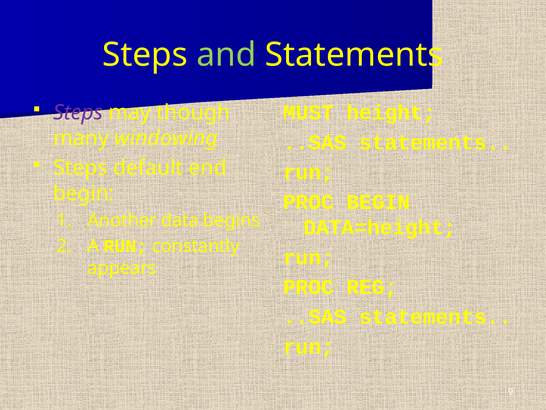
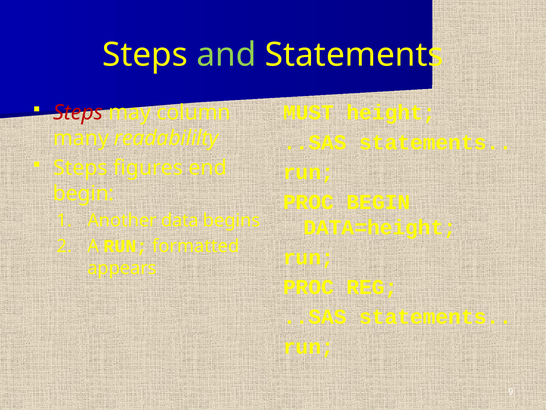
Steps colour: purple -> red (78, 113)
though: though -> column (194, 113)
windowing: windowing -> readabililty (166, 138)
default: default -> figures (148, 168)
constantly: constantly -> formatted (196, 246)
